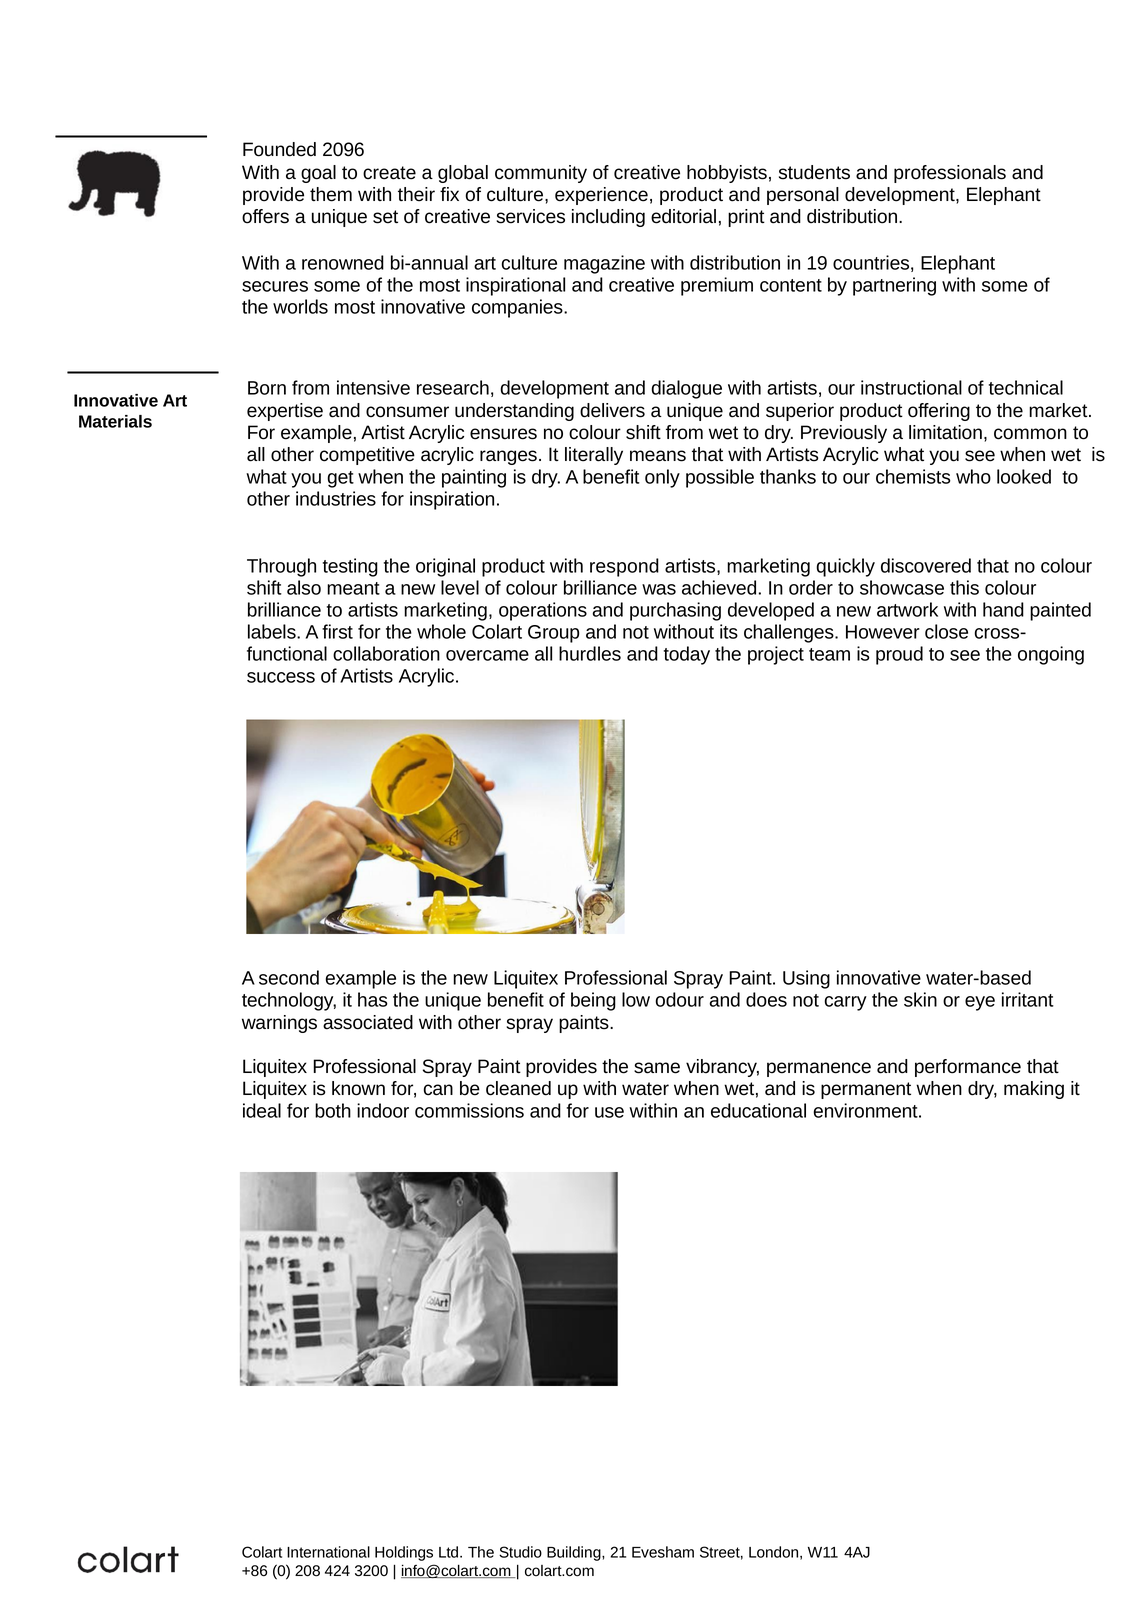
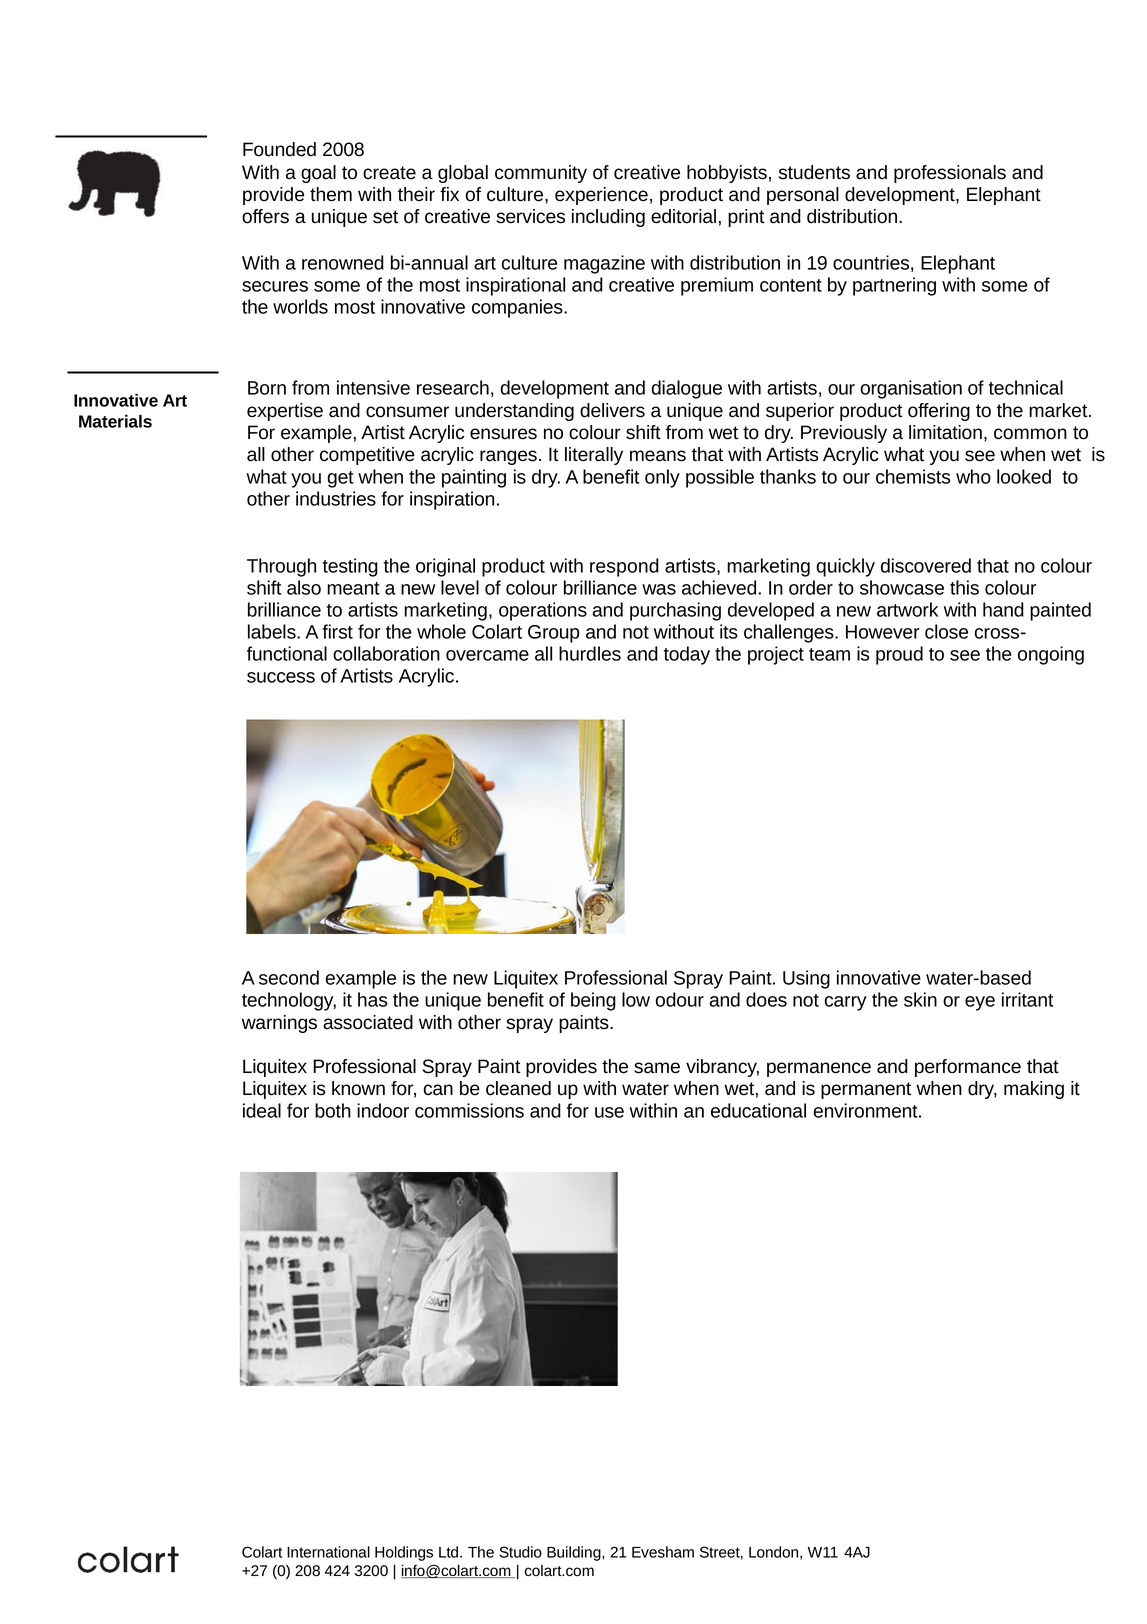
2096: 2096 -> 2008 (343, 150)
instructional: instructional -> organisation (911, 389)
+86: +86 -> +27 (255, 1571)
